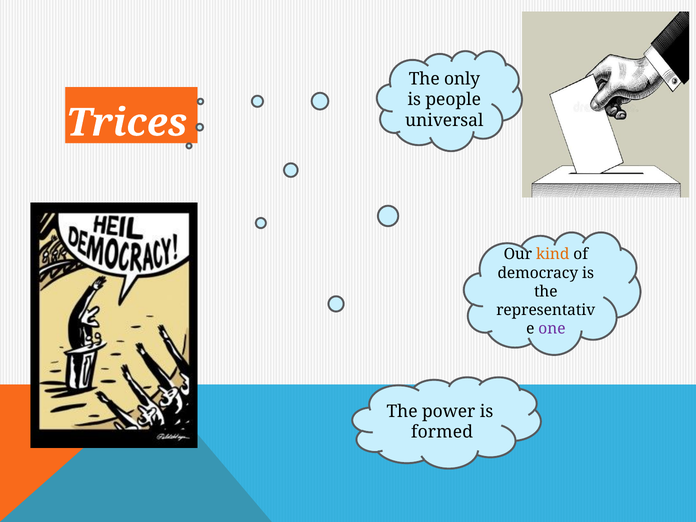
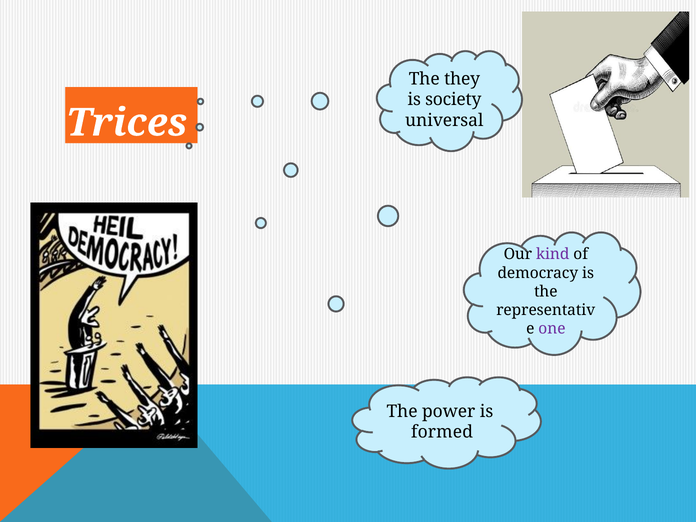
only: only -> they (462, 79)
people: people -> society (453, 100)
kind colour: orange -> purple (553, 254)
